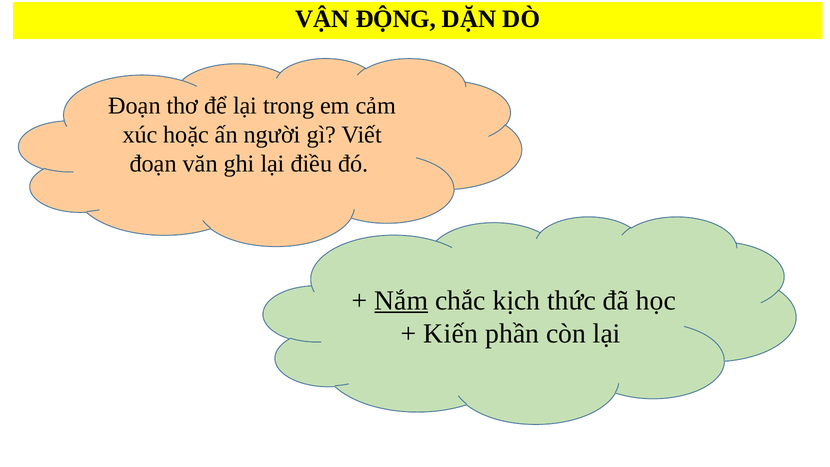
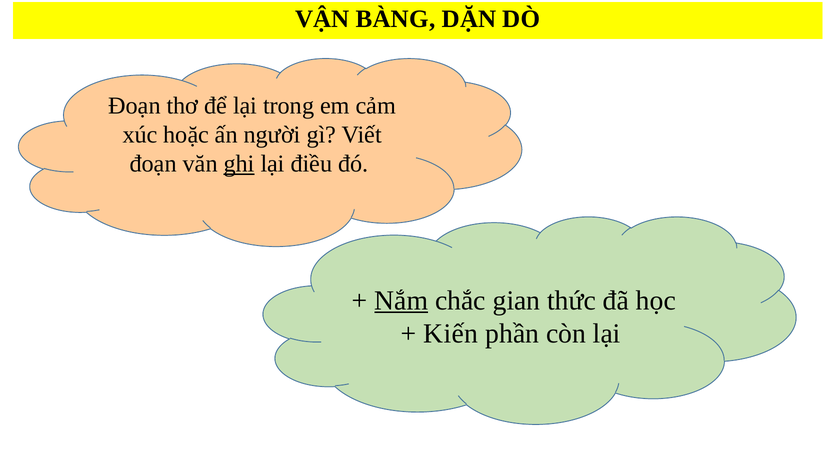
ĐỘNG: ĐỘNG -> BÀNG (395, 19)
ghi underline: none -> present (239, 164)
kịch: kịch -> gian (516, 300)
